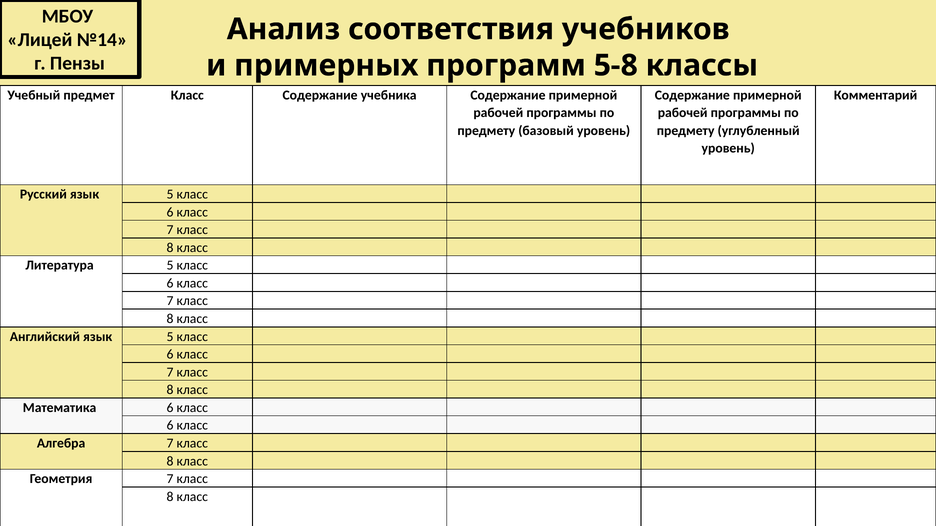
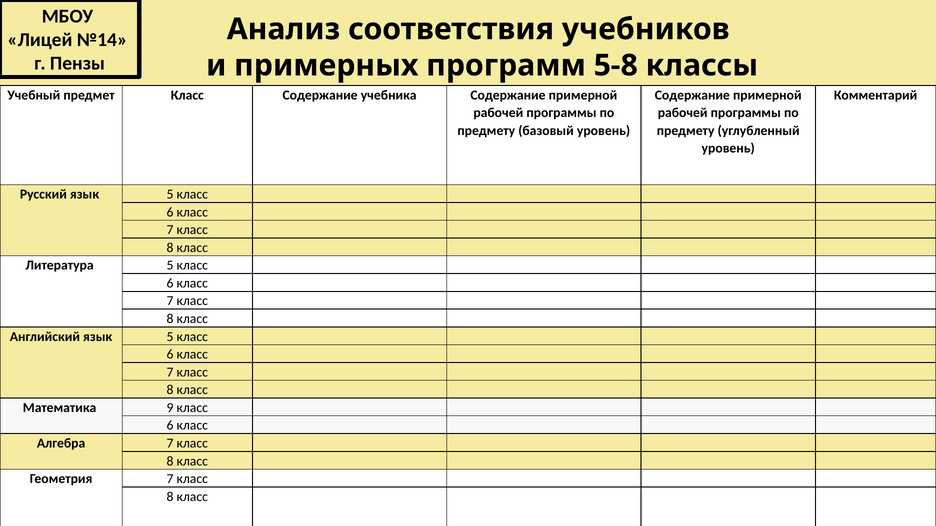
Математика 6: 6 -> 9 (170, 408)
